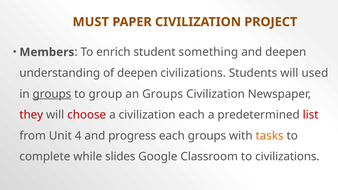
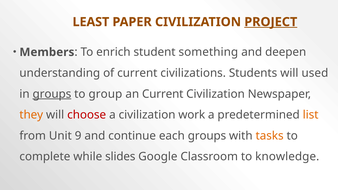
MUST: MUST -> LEAST (91, 22)
PROJECT underline: none -> present (271, 22)
of deepen: deepen -> current (137, 73)
an Groups: Groups -> Current (163, 94)
they colour: red -> orange (31, 115)
civilization each: each -> work (192, 115)
list colour: red -> orange (311, 115)
4: 4 -> 9 (78, 136)
progress: progress -> continue (132, 136)
to civilizations: civilizations -> knowledge (287, 157)
